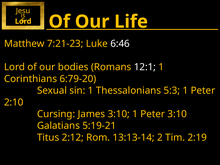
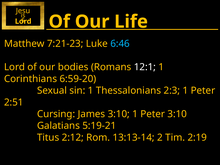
6:46 colour: white -> light blue (120, 44)
6:79-20: 6:79-20 -> 6:59-20 (78, 79)
5:3: 5:3 -> 2:3 (172, 91)
2:10: 2:10 -> 2:51 (14, 102)
